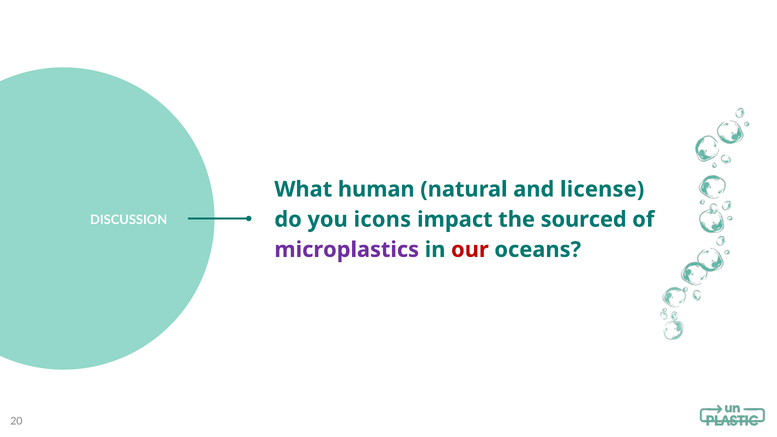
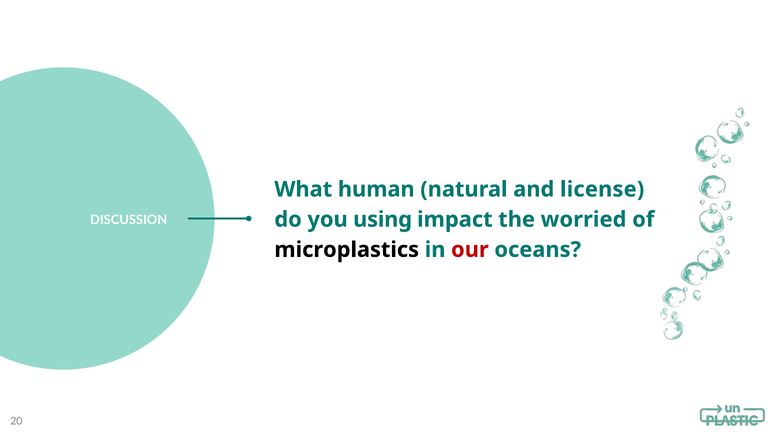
icons: icons -> using (383, 220)
sourced: sourced -> worried (584, 220)
microplastics colour: purple -> black (347, 250)
